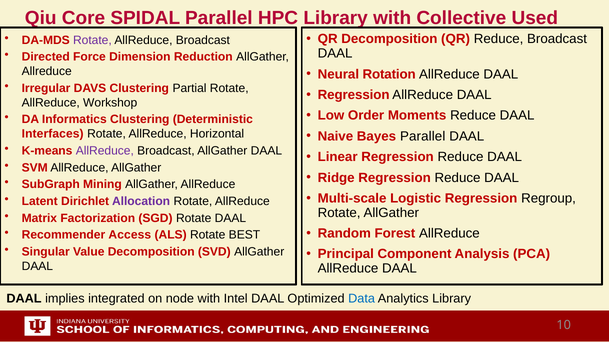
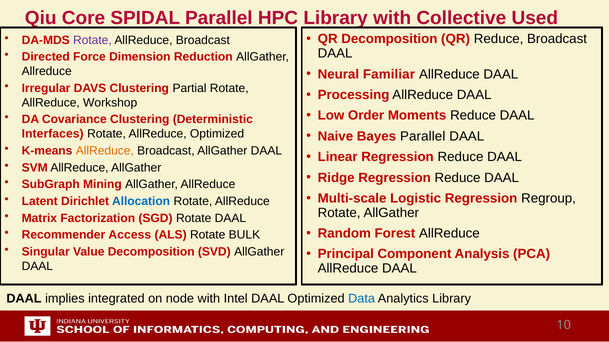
Rotation: Rotation -> Familiar (389, 74)
Regression: Regression -> Processing (354, 95)
Informatics: Informatics -> Covariance (74, 120)
AllReduce Horizontal: Horizontal -> Optimized (217, 134)
AllReduce colour: purple -> orange (105, 151)
Allocation colour: purple -> blue (141, 202)
BEST: BEST -> BULK (244, 235)
